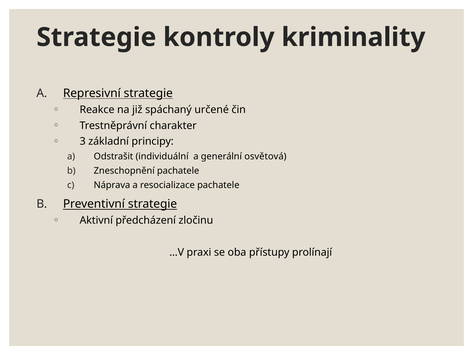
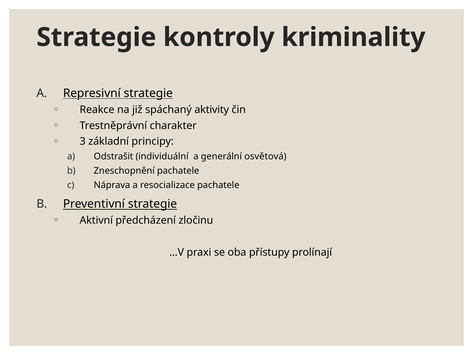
určené: určené -> aktivity (212, 110)
